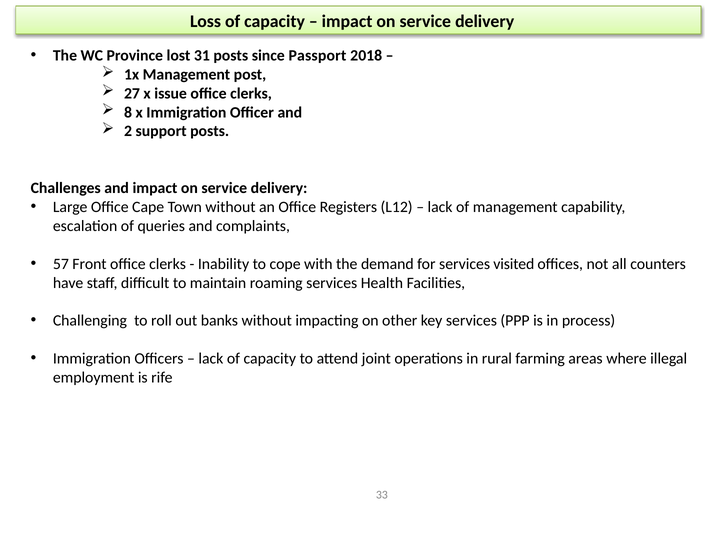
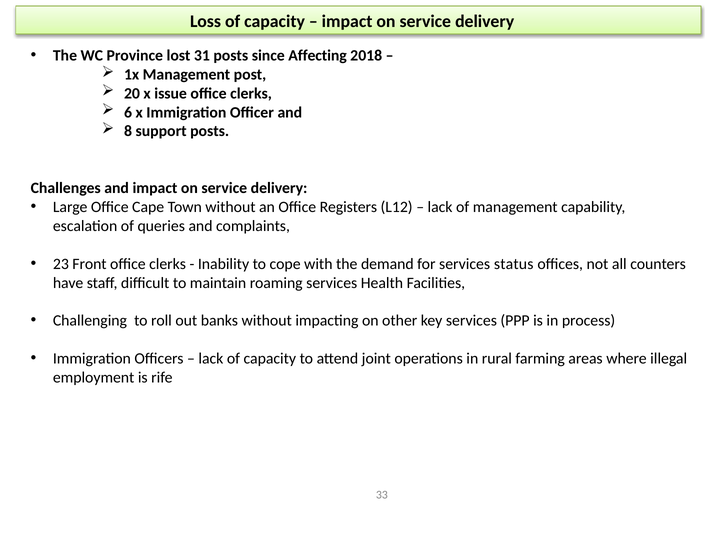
Passport: Passport -> Affecting (318, 56)
27: 27 -> 20 (132, 93)
8: 8 -> 6 (128, 112)
2: 2 -> 8 (128, 131)
57: 57 -> 23 (61, 264)
visited: visited -> status (514, 264)
